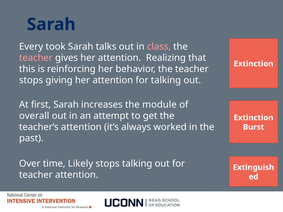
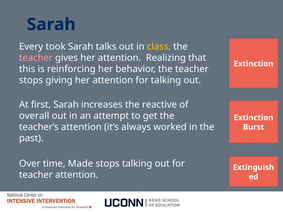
class colour: pink -> yellow (159, 47)
module: module -> reactive (160, 105)
Likely: Likely -> Made (80, 164)
